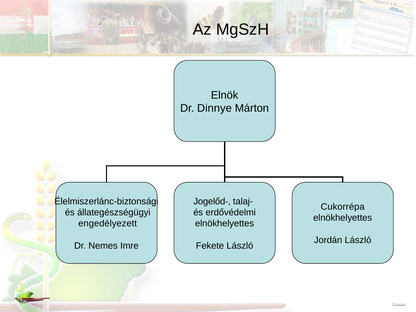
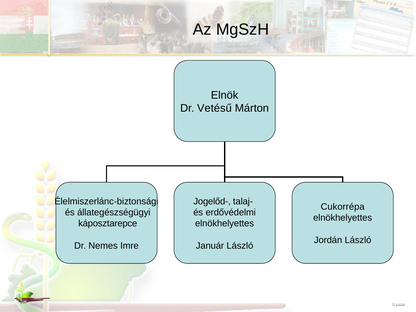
Dinnye: Dinnye -> Vetésű (214, 108)
engedélyezett: engedélyezett -> káposztarepce (108, 223)
Fekete: Fekete -> Január (210, 246)
